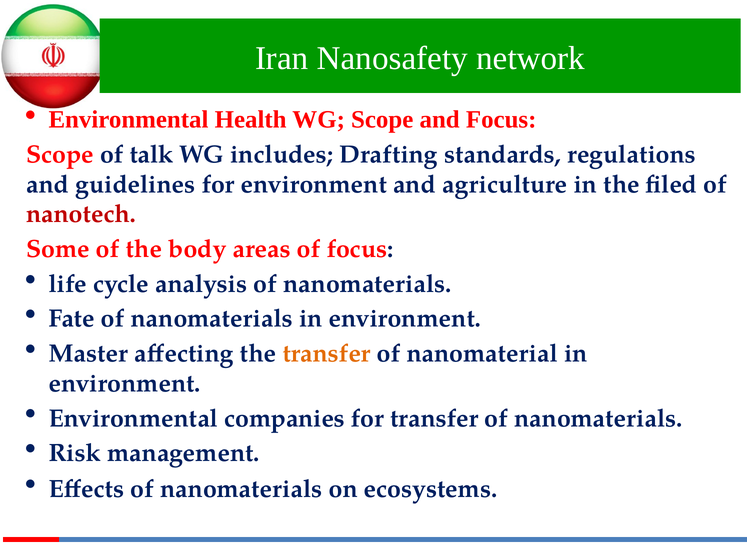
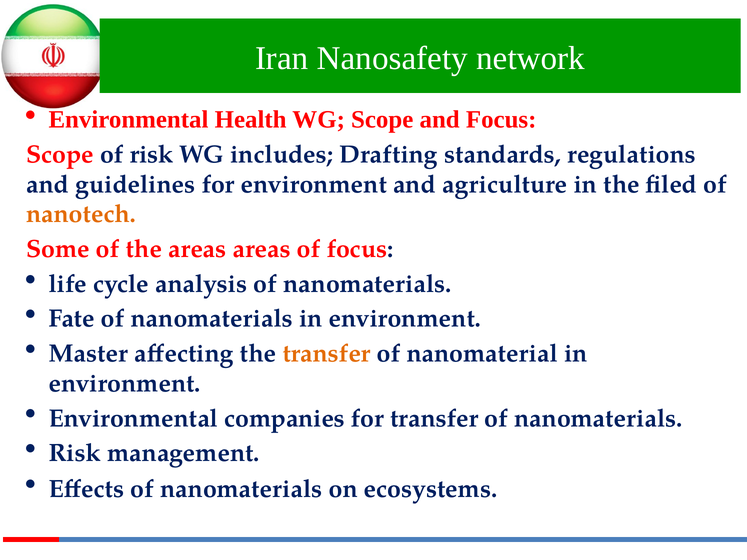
of talk: talk -> risk (152, 155)
nanotech colour: red -> orange (81, 214)
the body: body -> areas (197, 249)
